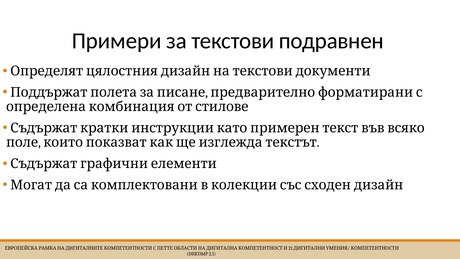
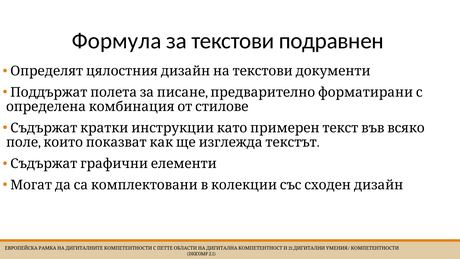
Примери: Примери -> Формула (117, 41)
